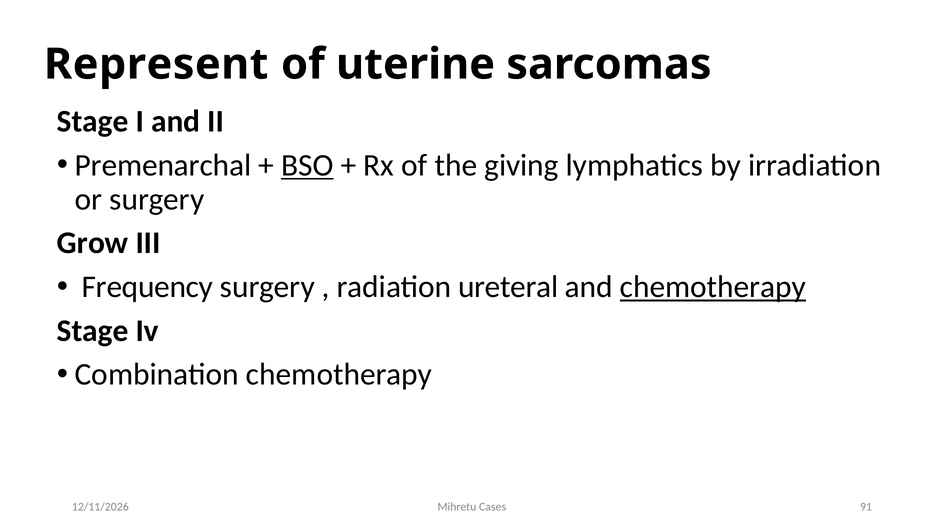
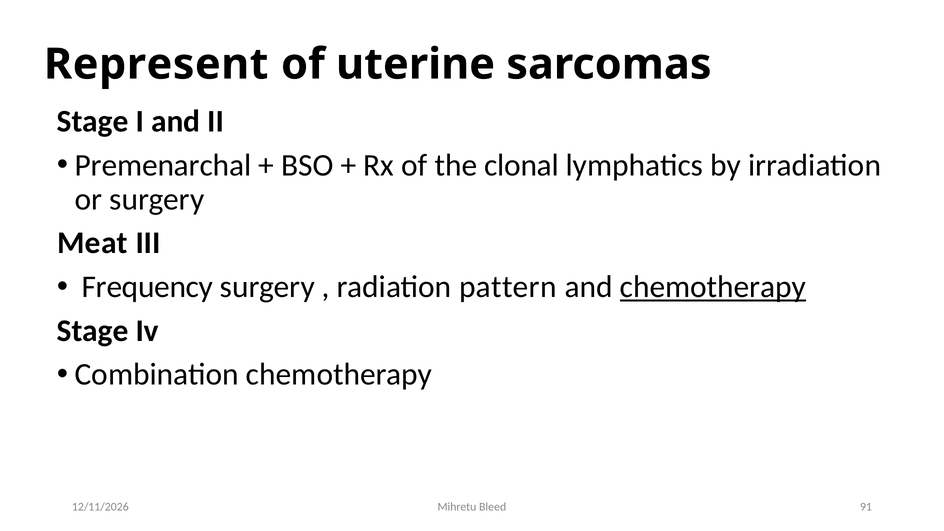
BSO underline: present -> none (307, 165)
giving: giving -> clonal (522, 165)
Grow: Grow -> Meat (93, 243)
ureteral: ureteral -> pattern (508, 287)
Cases: Cases -> Bleed (493, 507)
